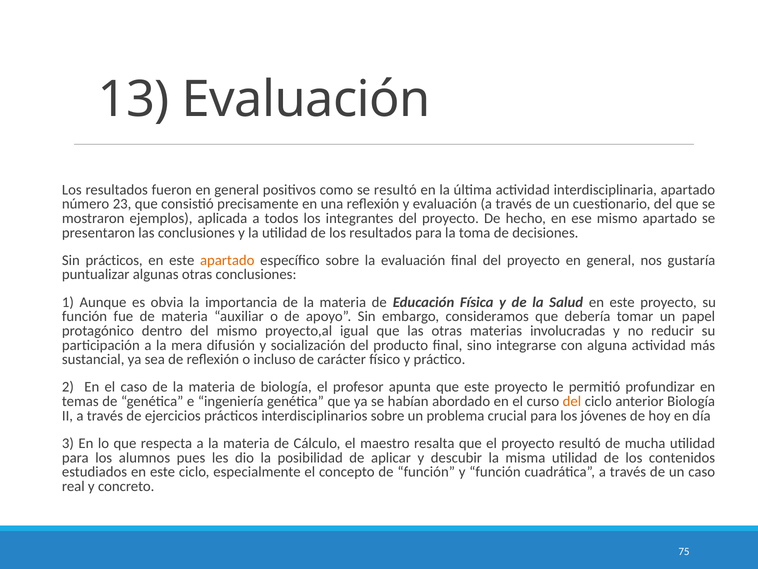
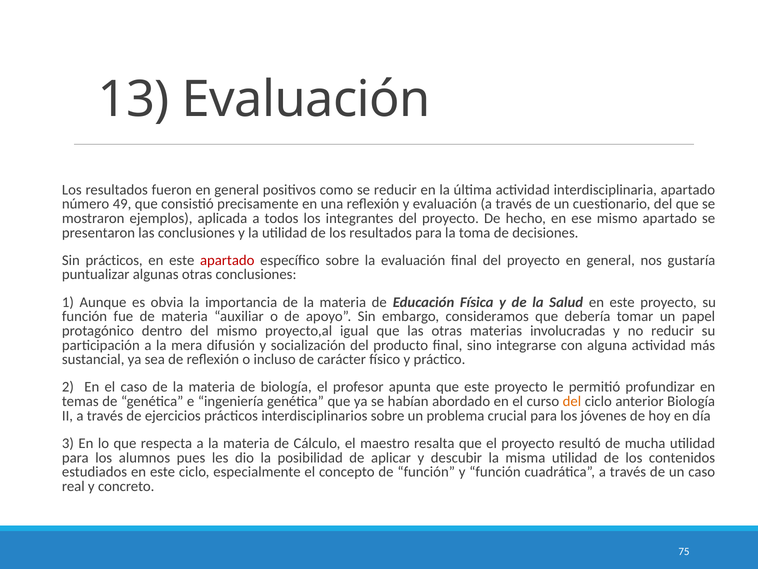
se resultó: resultó -> reducir (395, 190)
23: 23 -> 49 (122, 204)
apartado colour: orange -> red (227, 260)
